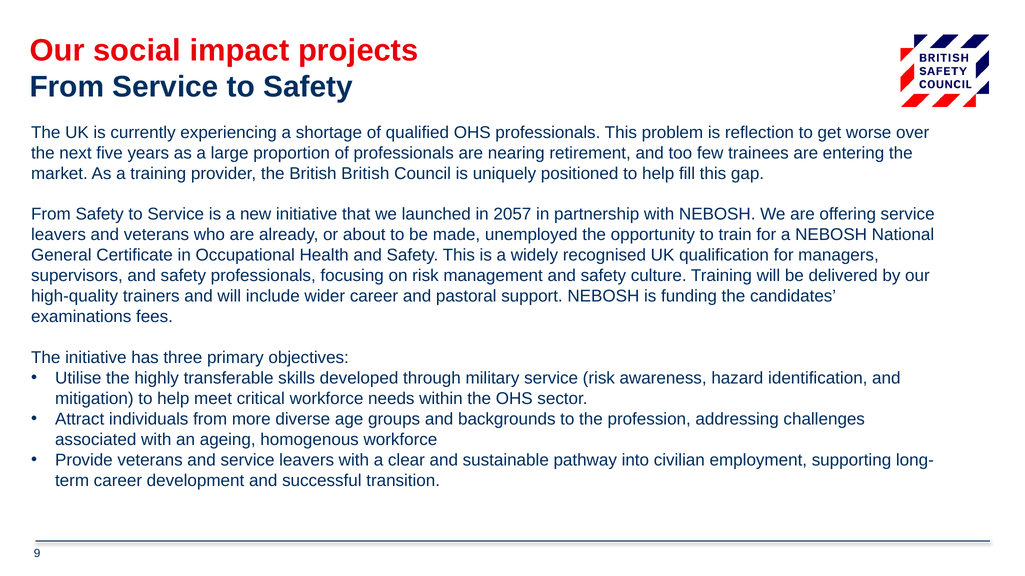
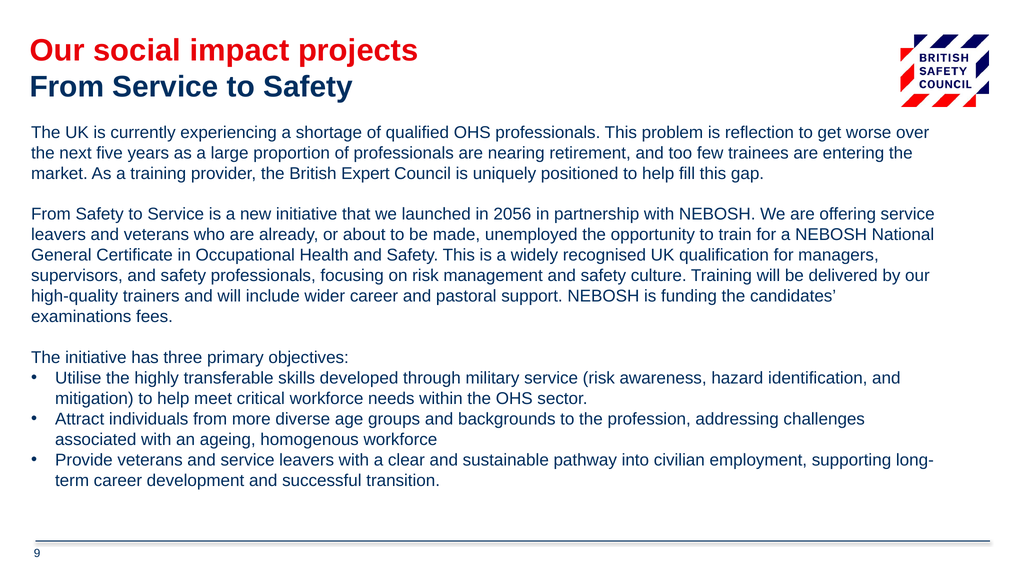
British British: British -> Expert (365, 174)
2057: 2057 -> 2056 (512, 215)
